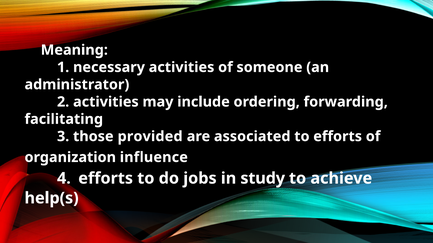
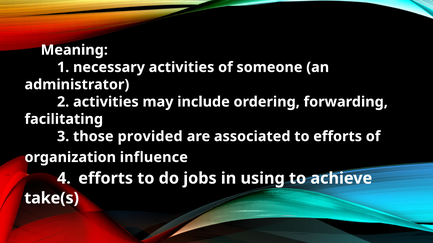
study: study -> using (263, 179)
help(s: help(s -> take(s (52, 199)
